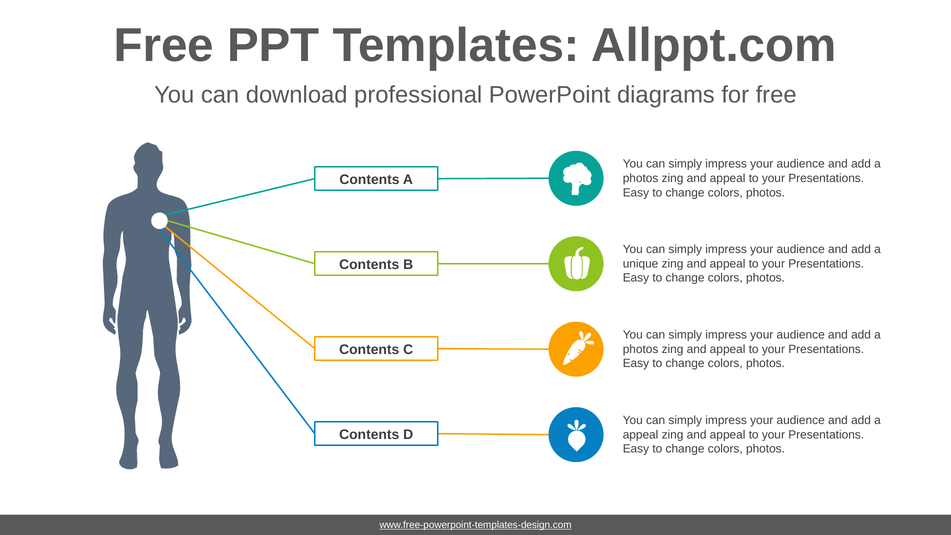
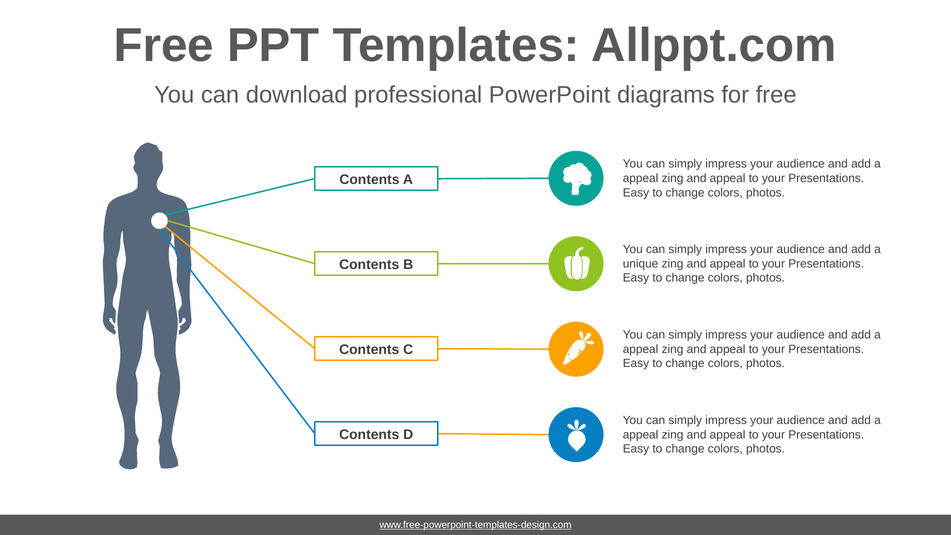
photos: photos -> appeal (641, 178)
photos: photos -> appeal (641, 349)
